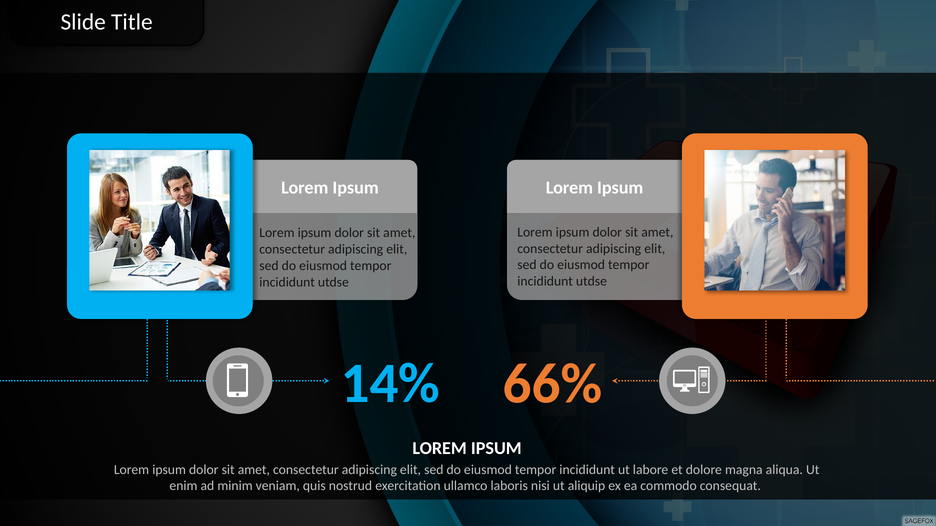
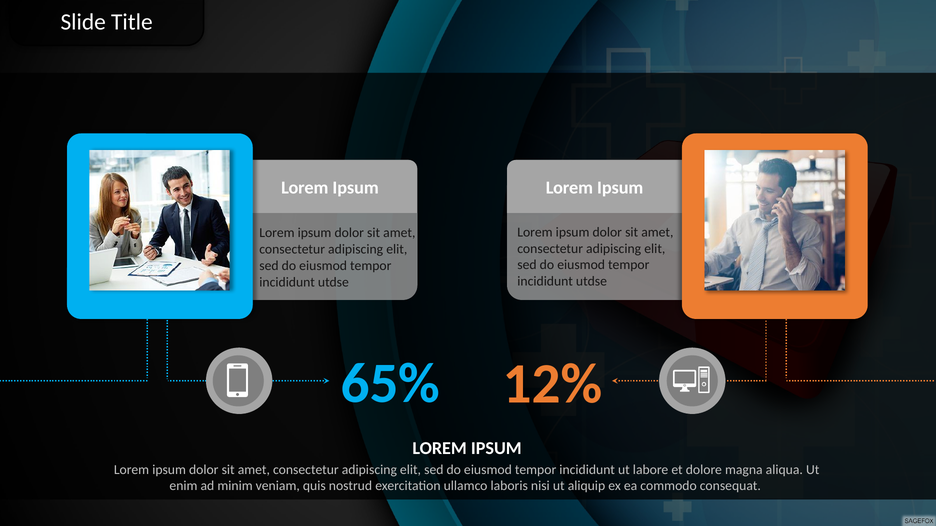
14%: 14% -> 65% (390, 384)
66%: 66% -> 12% (553, 384)
